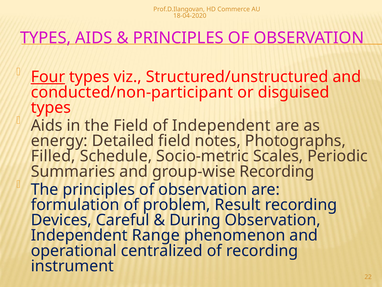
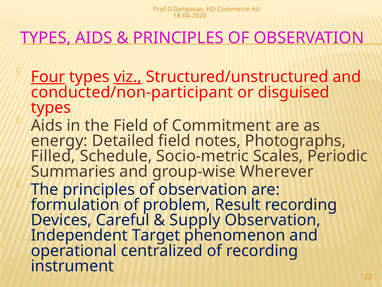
viz underline: none -> present (128, 77)
of Independent: Independent -> Commitment (221, 125)
group-wise Recording: Recording -> Wherever (277, 171)
During: During -> Supply (195, 220)
Range: Range -> Target (156, 235)
